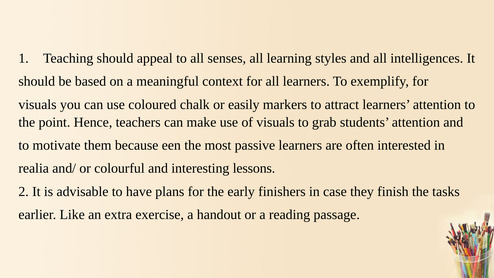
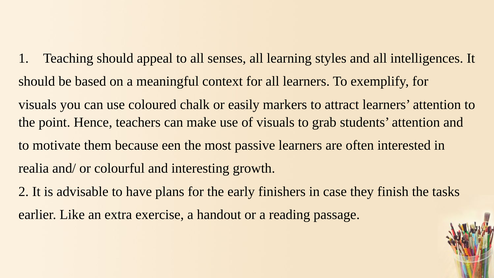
lessons: lessons -> growth (254, 168)
